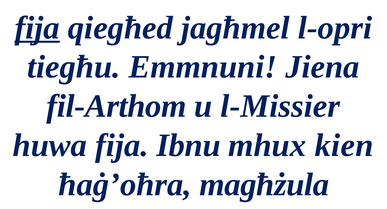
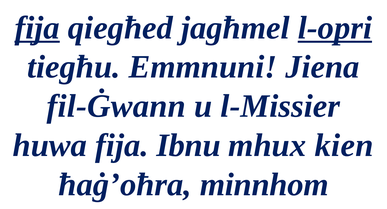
l-opri underline: none -> present (335, 28)
fil-Arthom: fil-Arthom -> fil-Ġwann (116, 106)
magħżula: magħżula -> minnhom (264, 184)
